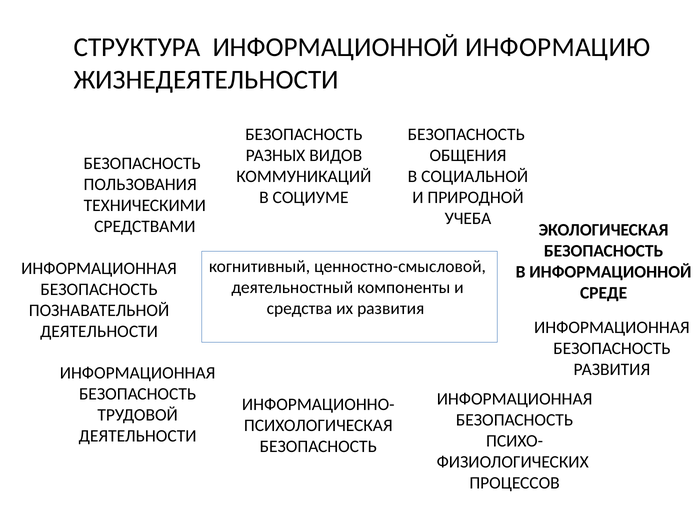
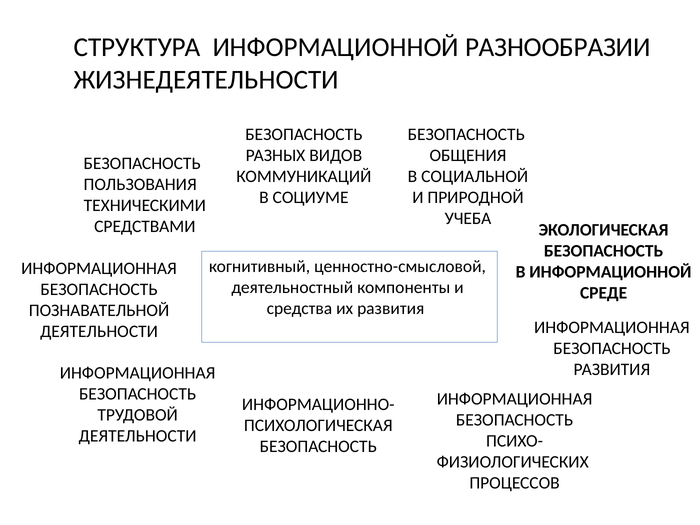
ИНФОРМАЦИЮ: ИНФОРМАЦИЮ -> РАЗНООБРАЗИИ (558, 47)
